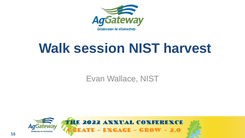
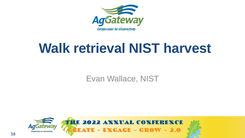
session: session -> retrieval (100, 48)
